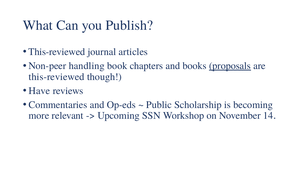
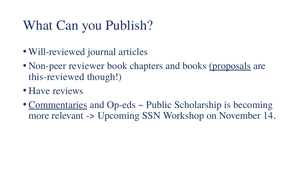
This-reviewed: This-reviewed -> Will-reviewed (57, 52)
handling: handling -> reviewer (87, 66)
Commentaries underline: none -> present (58, 104)
